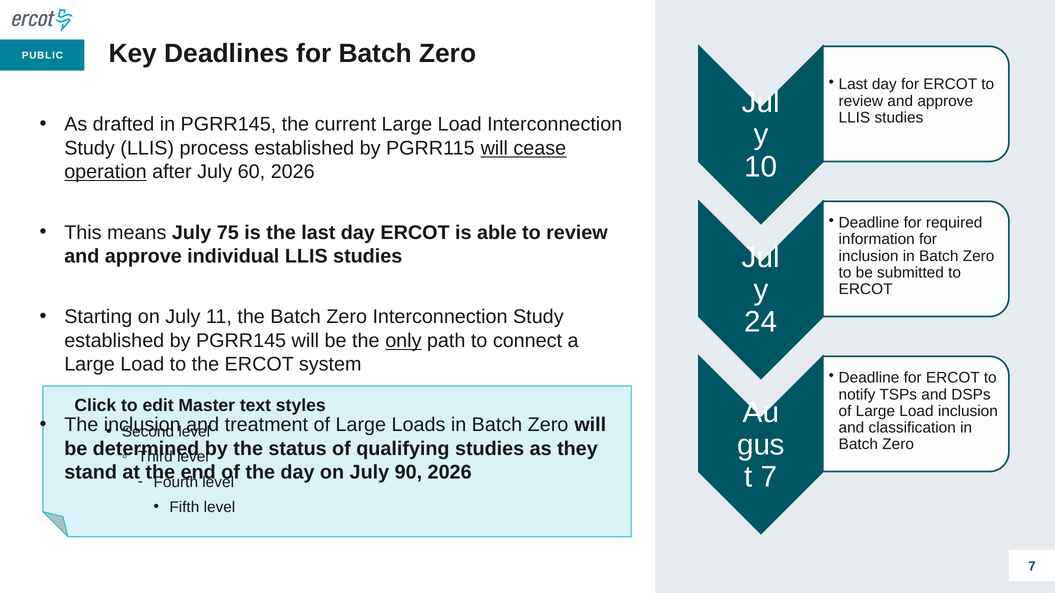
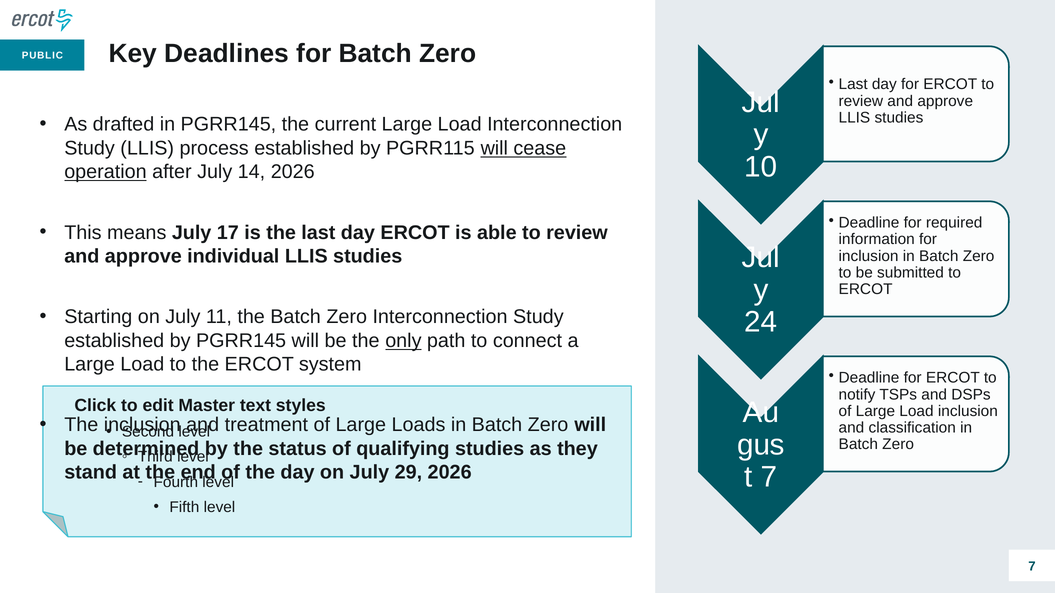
60: 60 -> 14 (251, 172)
75: 75 -> 17 (228, 233)
90: 90 -> 29 (408, 473)
